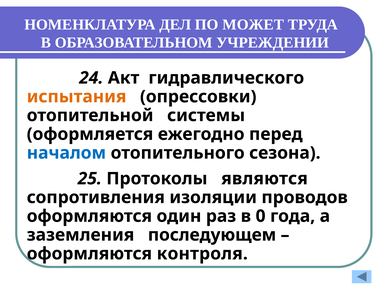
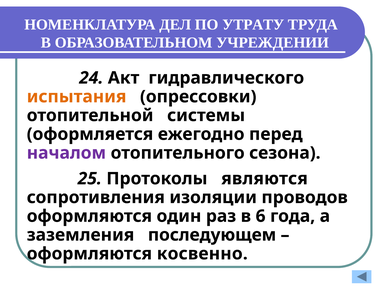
МОЖЕТ: МОЖЕТ -> УТРАТУ (253, 25)
началом colour: blue -> purple (66, 153)
0: 0 -> 6 (261, 216)
контроля: контроля -> косвенно (202, 254)
